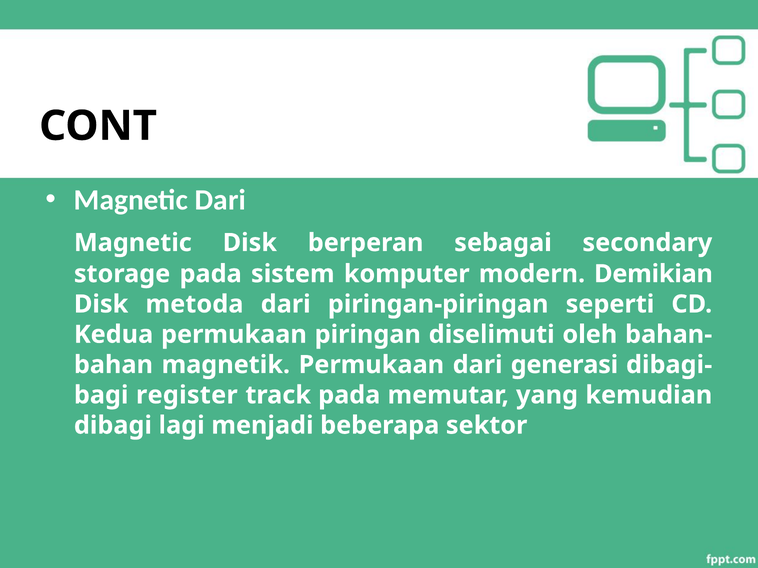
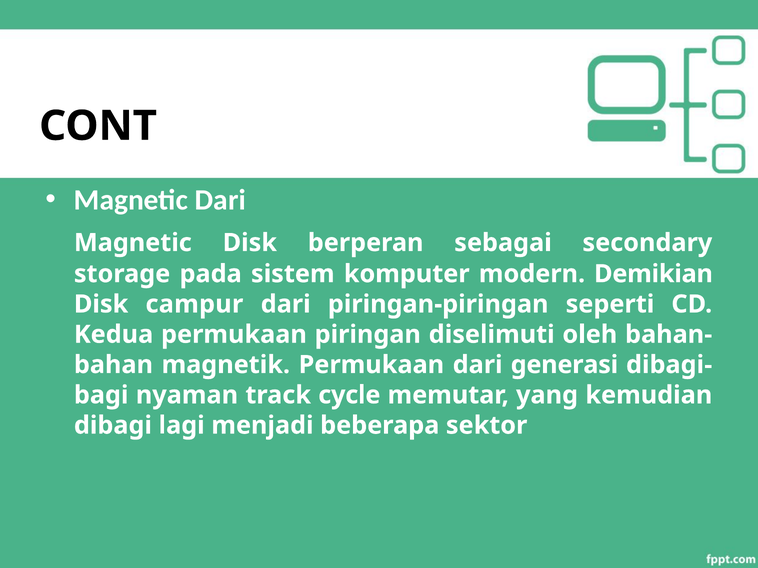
metoda: metoda -> campur (194, 304)
register: register -> nyaman (187, 395)
track pada: pada -> cycle (349, 395)
